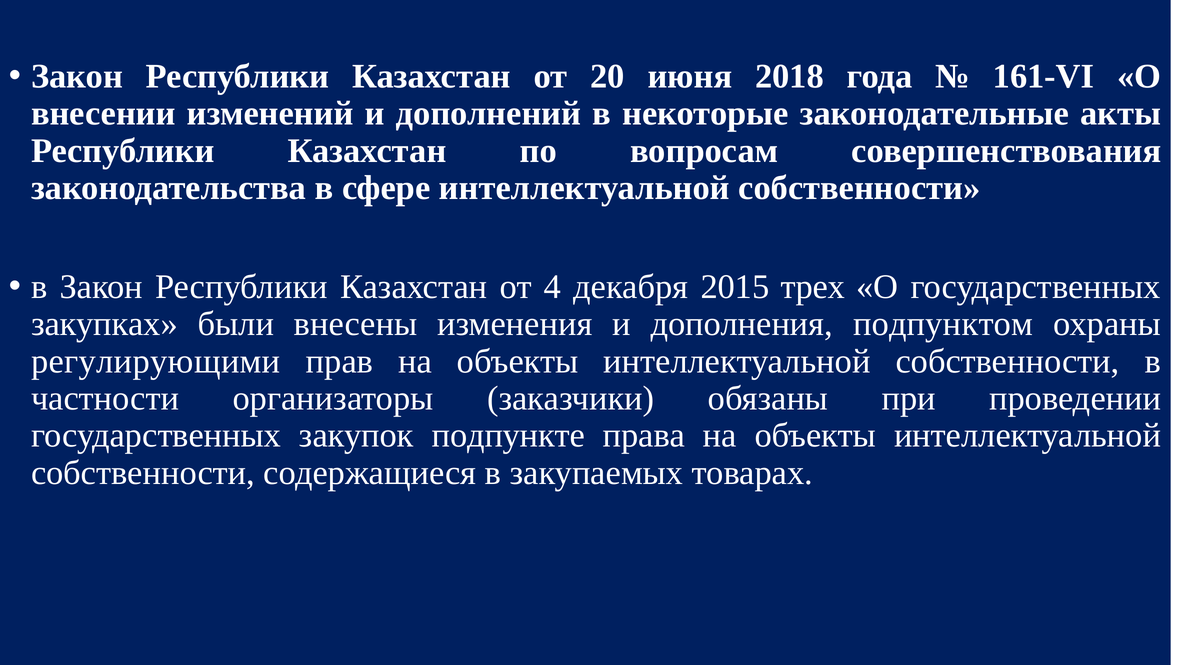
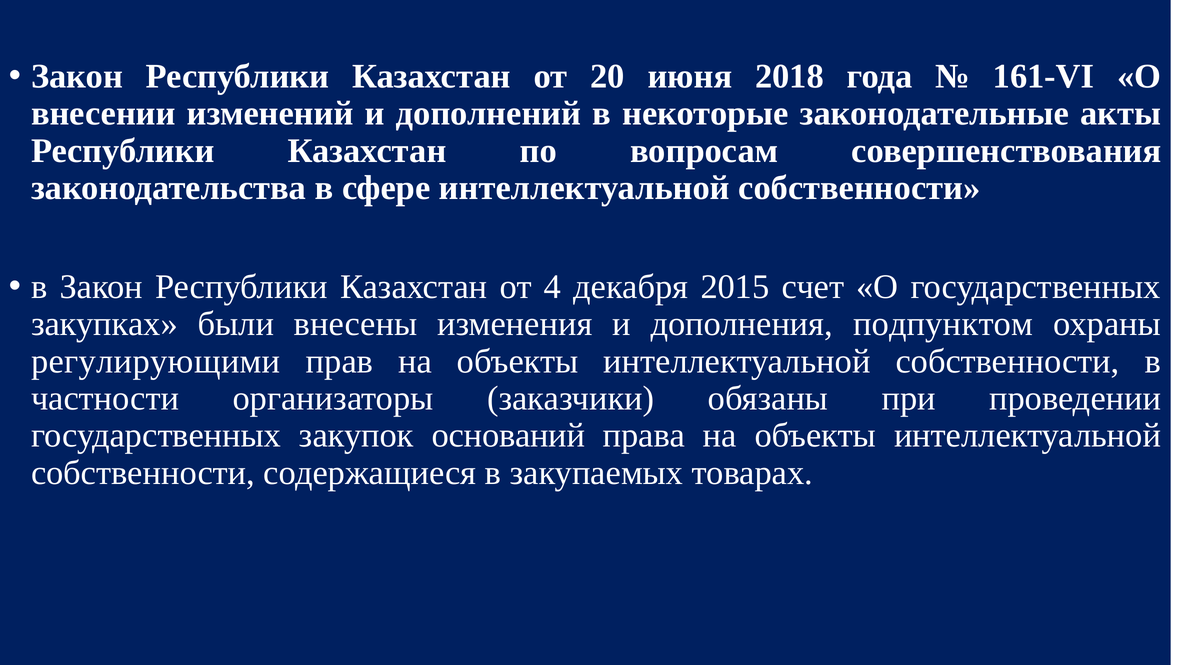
трех: трех -> счет (813, 287)
подпункте: подпункте -> оснований (508, 436)
